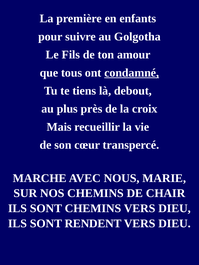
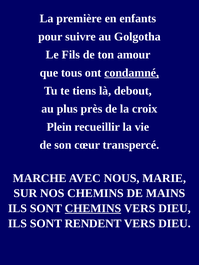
Mais: Mais -> Plein (59, 127)
CHAIR: CHAIR -> MAINS (166, 193)
CHEMINS underline: none -> present (93, 209)
